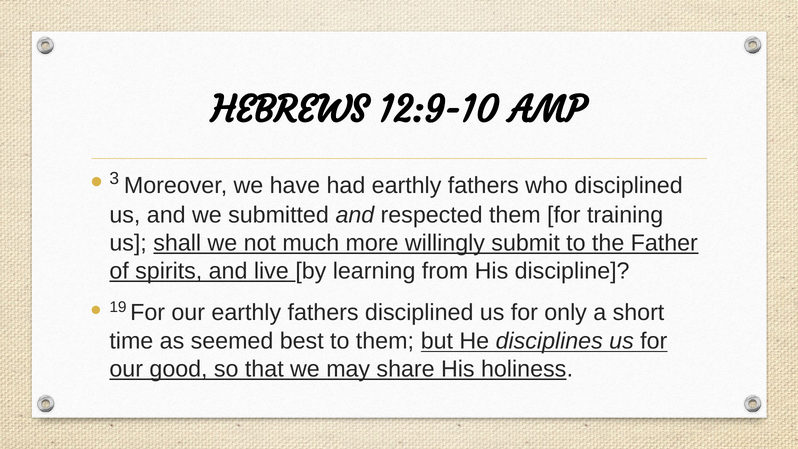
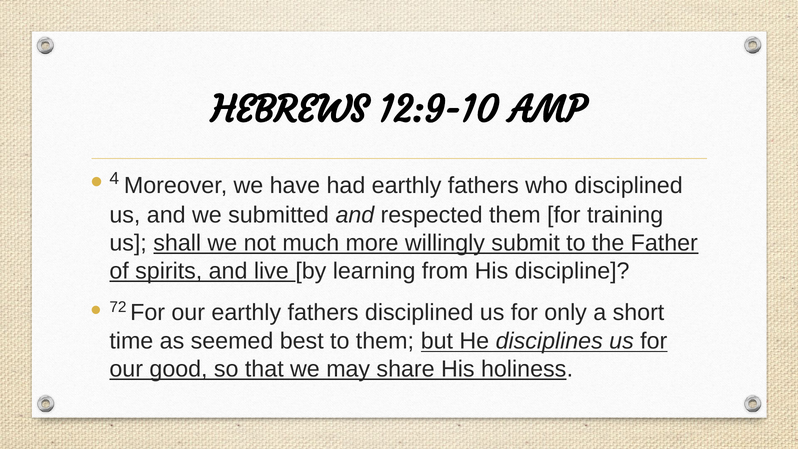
3: 3 -> 4 (114, 179)
19: 19 -> 72 (118, 307)
